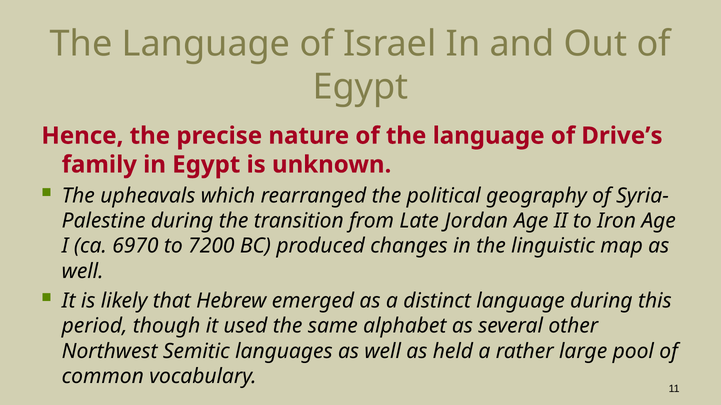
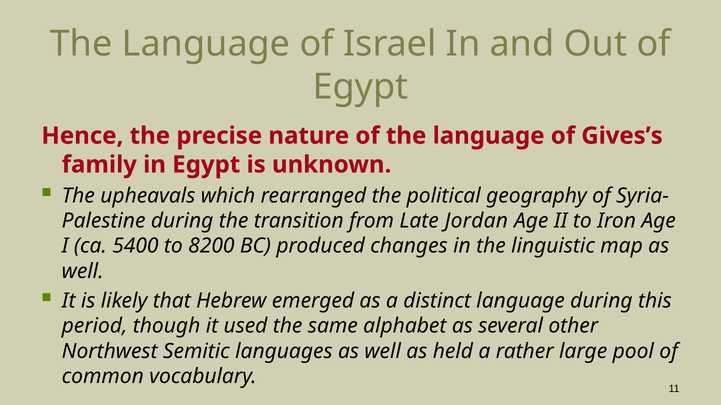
Drive’s: Drive’s -> Gives’s (622, 136)
6970: 6970 -> 5400 (135, 246)
7200: 7200 -> 8200 (211, 246)
